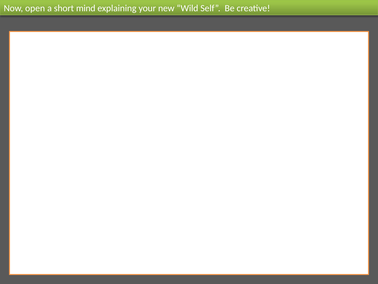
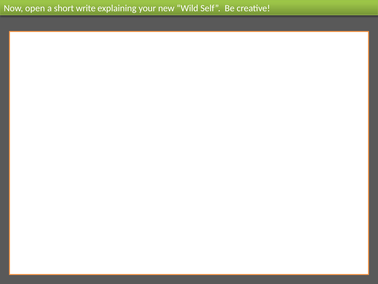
mind: mind -> write (86, 8)
